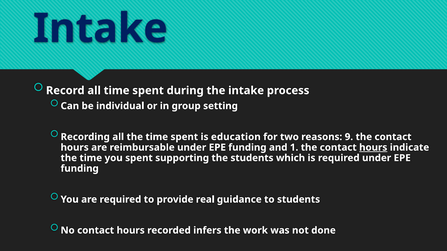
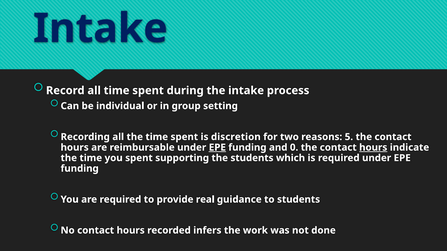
education: education -> discretion (236, 137)
9: 9 -> 5 (349, 137)
EPE underline: none -> present (217, 148)
1: 1 -> 0 (294, 148)
